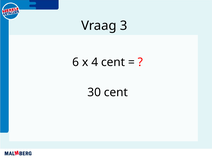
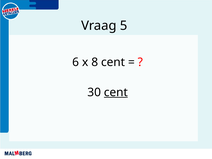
3: 3 -> 5 (124, 26)
4: 4 -> 8 (95, 62)
cent underline: none -> present (116, 92)
